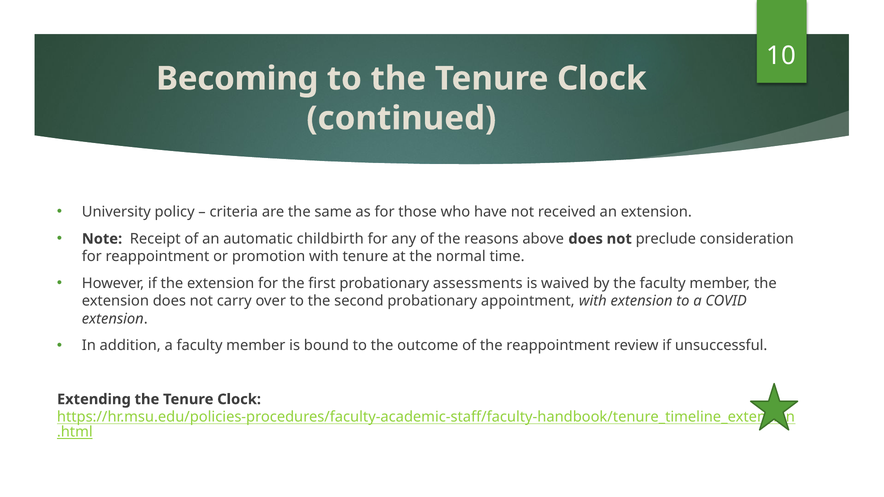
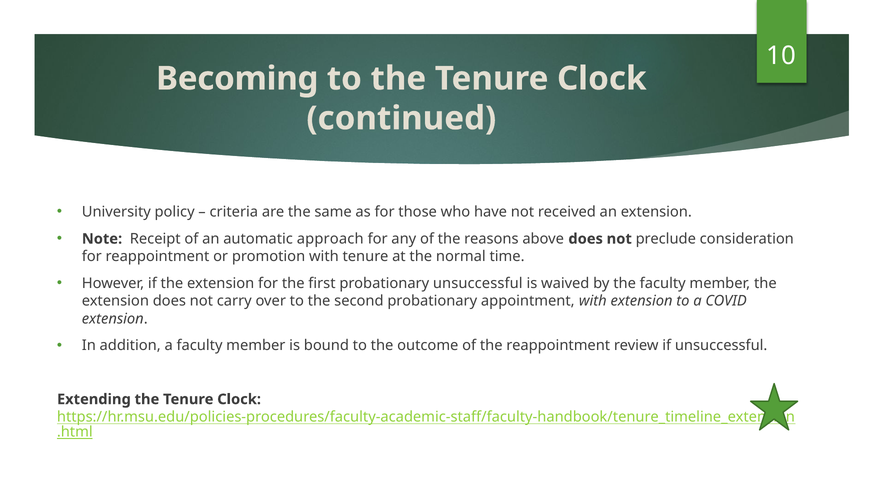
childbirth: childbirth -> approach (330, 239)
probationary assessments: assessments -> unsuccessful (478, 284)
